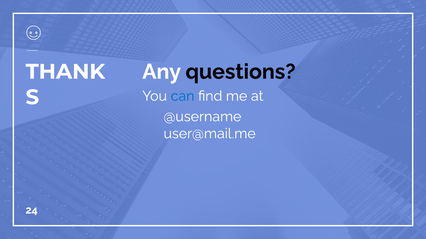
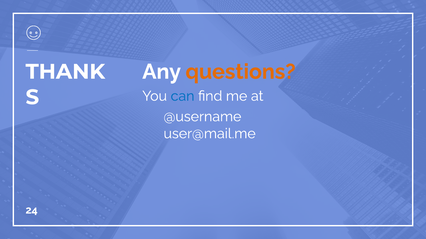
questions colour: black -> orange (241, 72)
